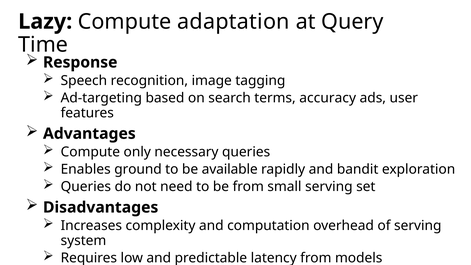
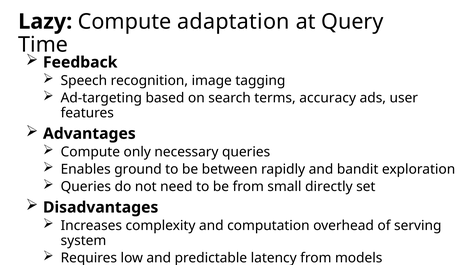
Response: Response -> Feedback (80, 62)
available: available -> between (230, 169)
small serving: serving -> directly (329, 187)
